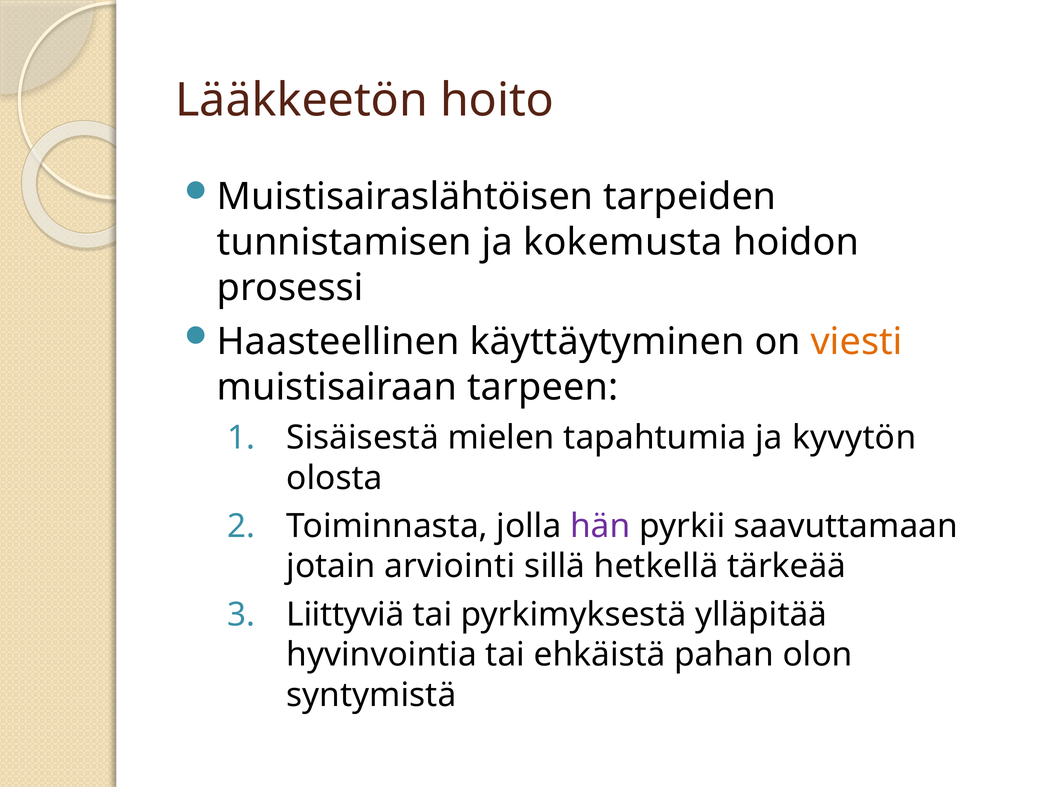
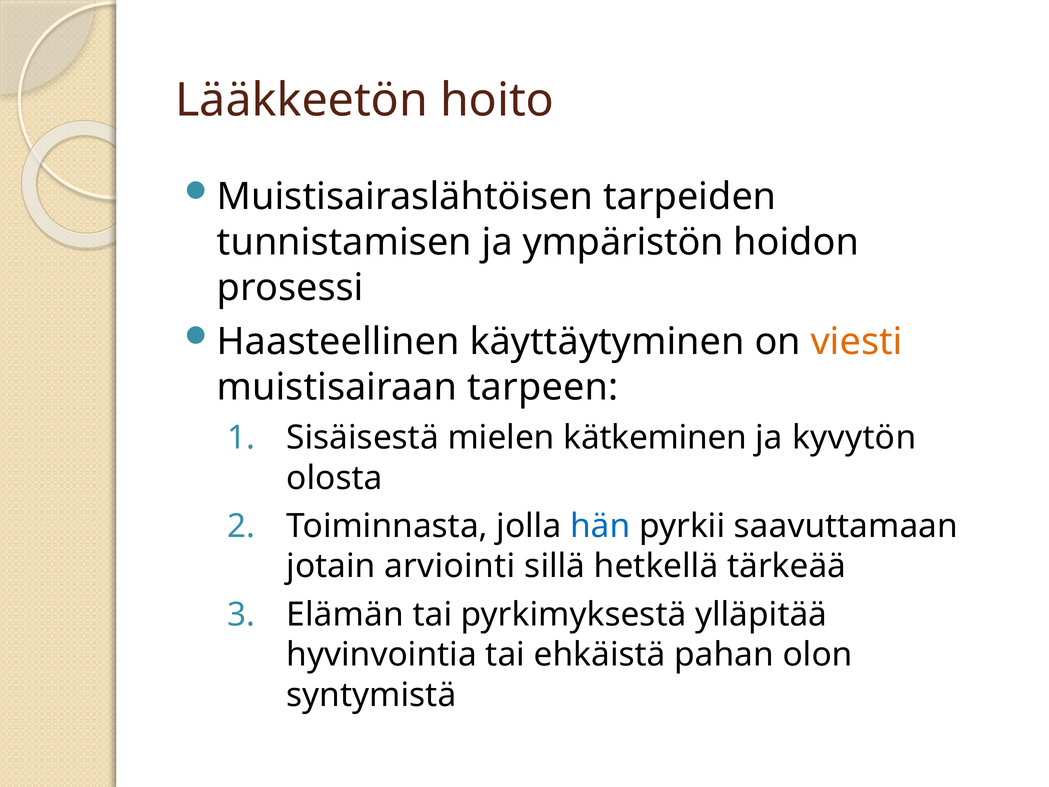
kokemusta: kokemusta -> ympäristön (623, 242)
tapahtumia: tapahtumia -> kätkeminen (655, 438)
hän colour: purple -> blue (600, 526)
Liittyviä: Liittyviä -> Elämän (345, 614)
